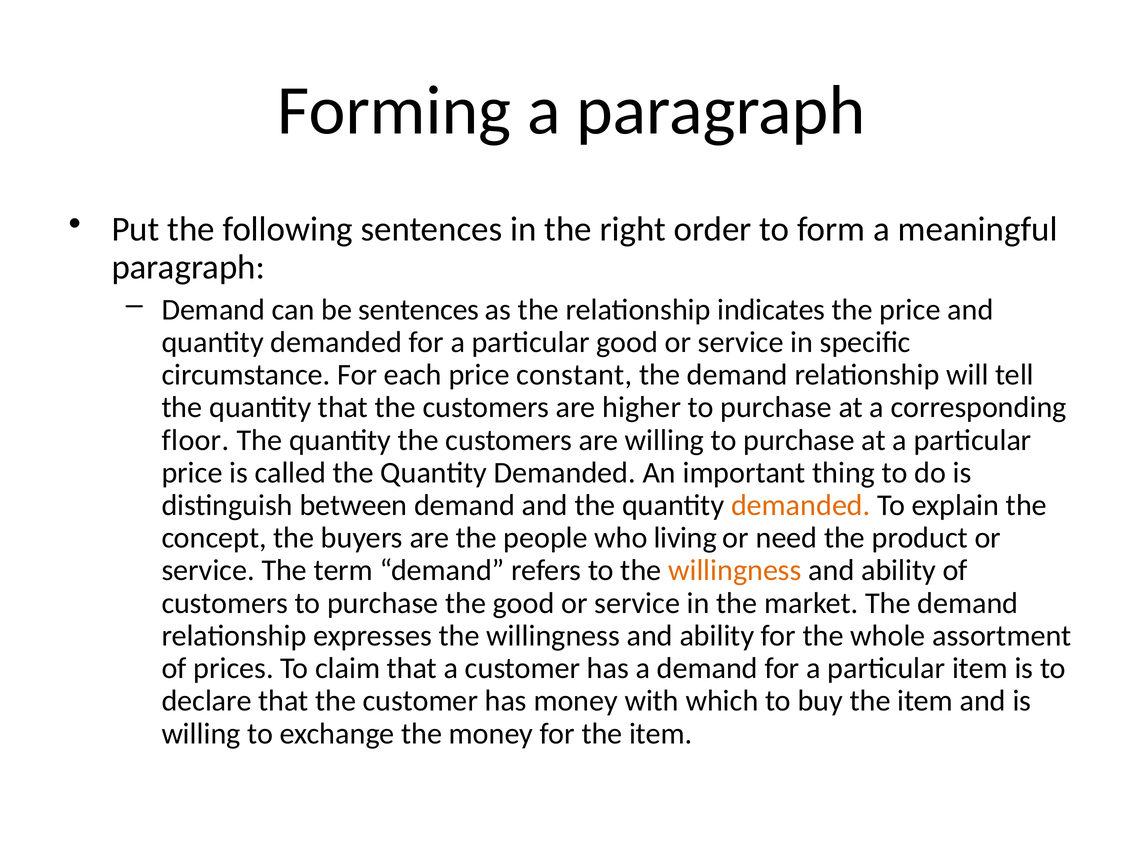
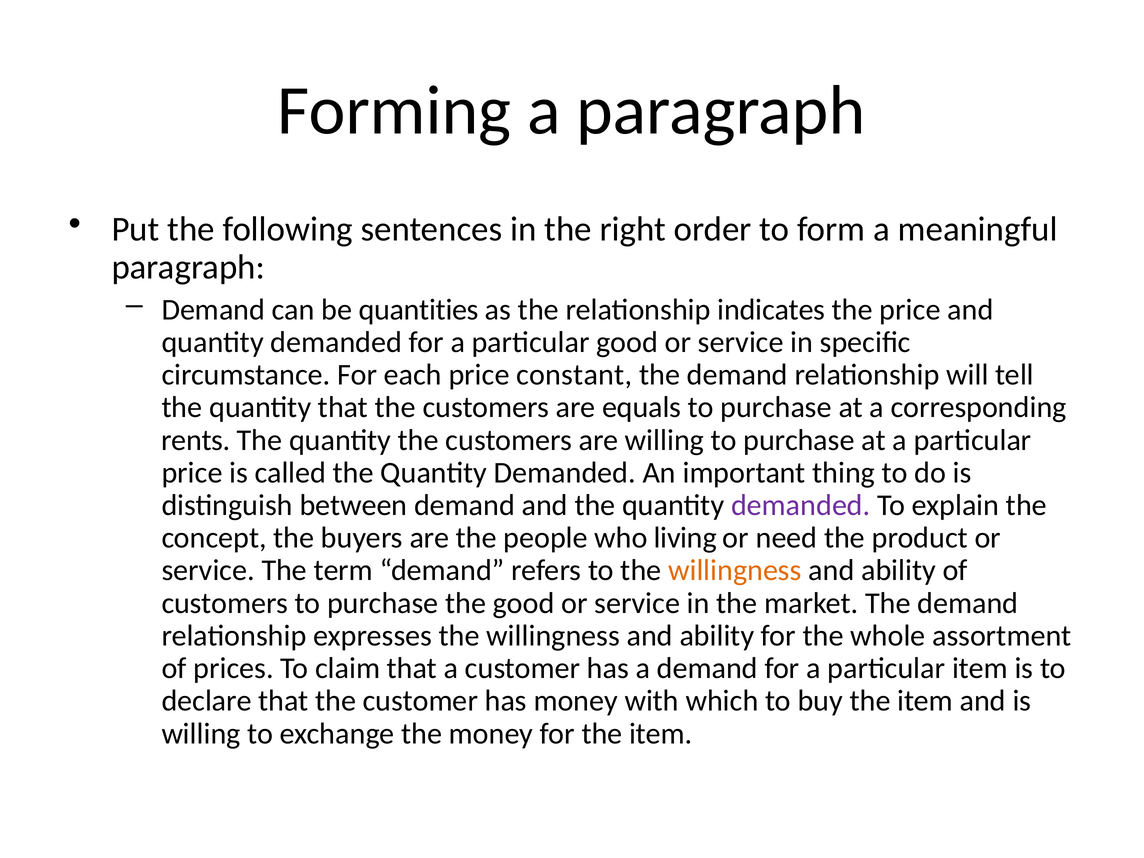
be sentences: sentences -> quantities (419, 310)
higher: higher -> equals (642, 407)
floor: floor -> rents (196, 440)
demanded colour: orange -> purple (801, 505)
